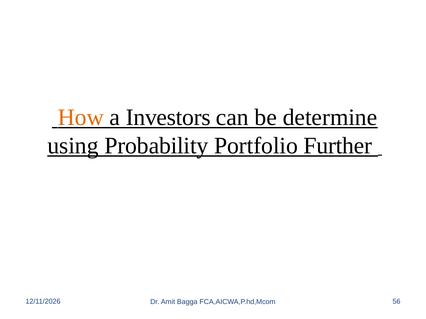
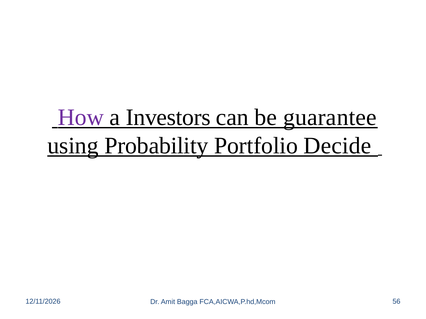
How colour: orange -> purple (81, 117)
determine: determine -> guarantee (330, 117)
Further: Further -> Decide (337, 146)
